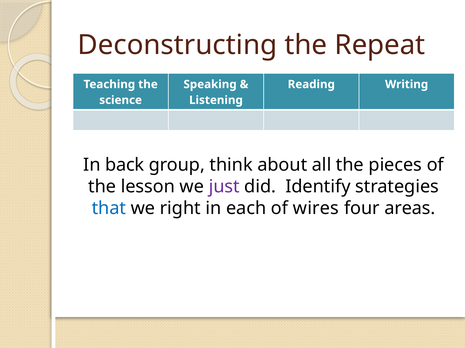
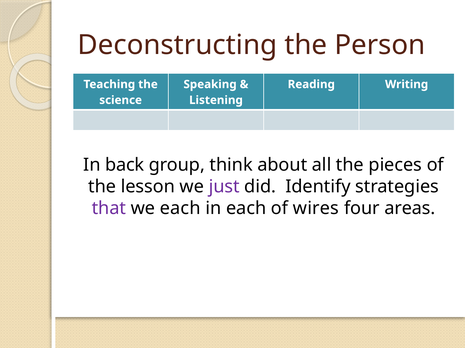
Repeat: Repeat -> Person (380, 45)
that colour: blue -> purple (109, 208)
we right: right -> each (180, 208)
